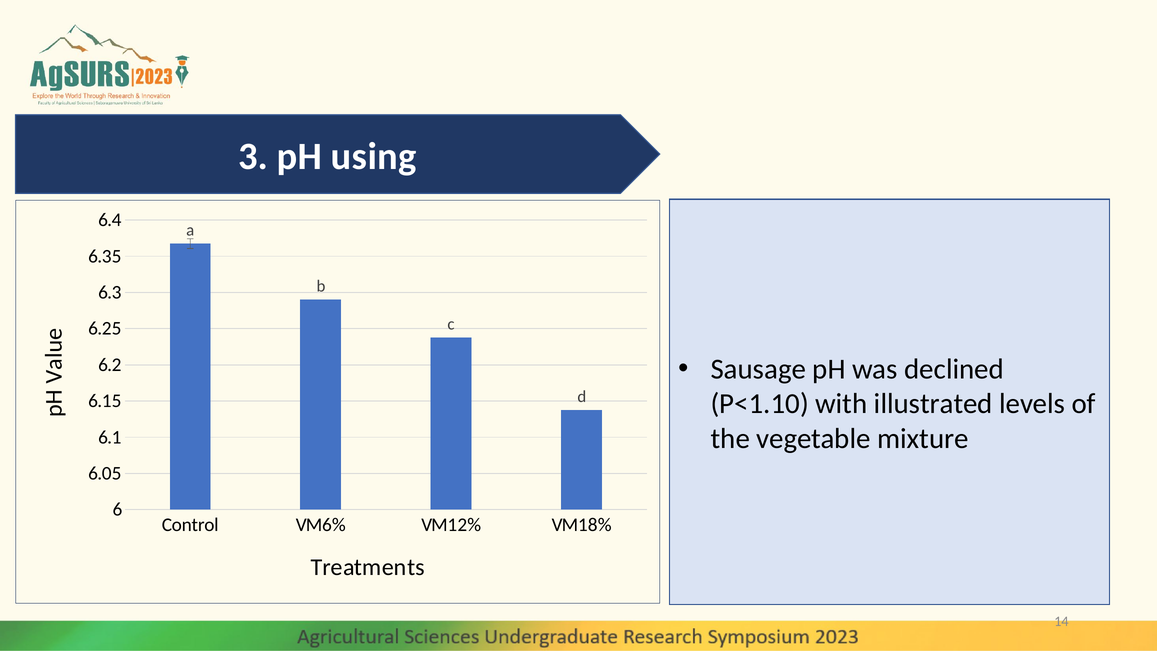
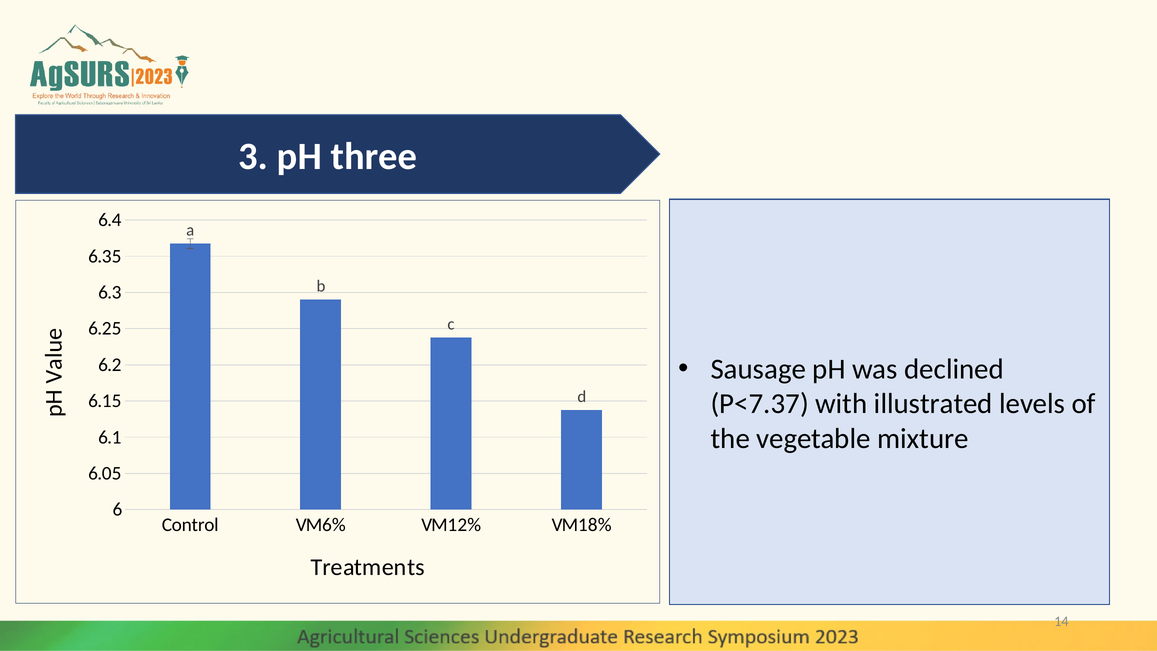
using: using -> three (374, 157)
P<1.10: P<1.10 -> P<7.37 (760, 404)
